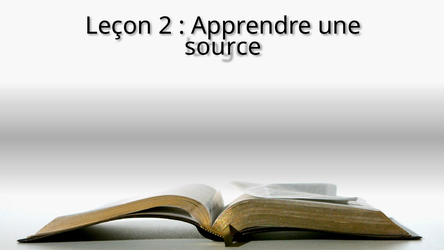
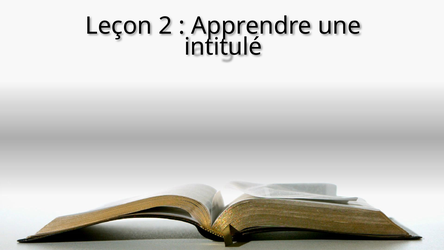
source: source -> intitulé (223, 47)
